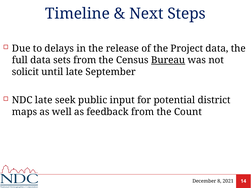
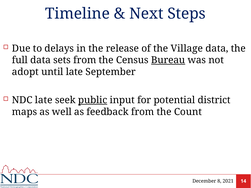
Project: Project -> Village (187, 49)
solicit: solicit -> adopt (25, 72)
public underline: none -> present (93, 100)
